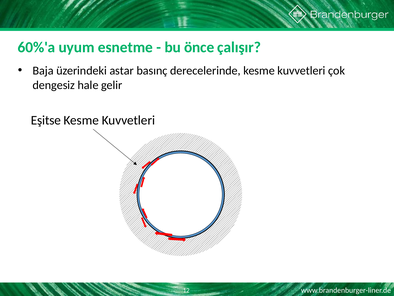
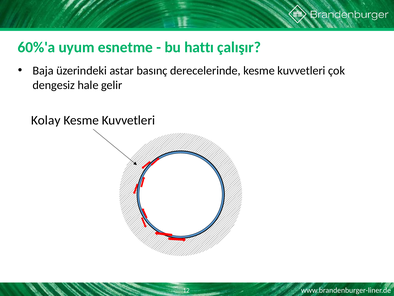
önce: önce -> hattı (199, 47)
Eşitse: Eşitse -> Kolay (46, 120)
